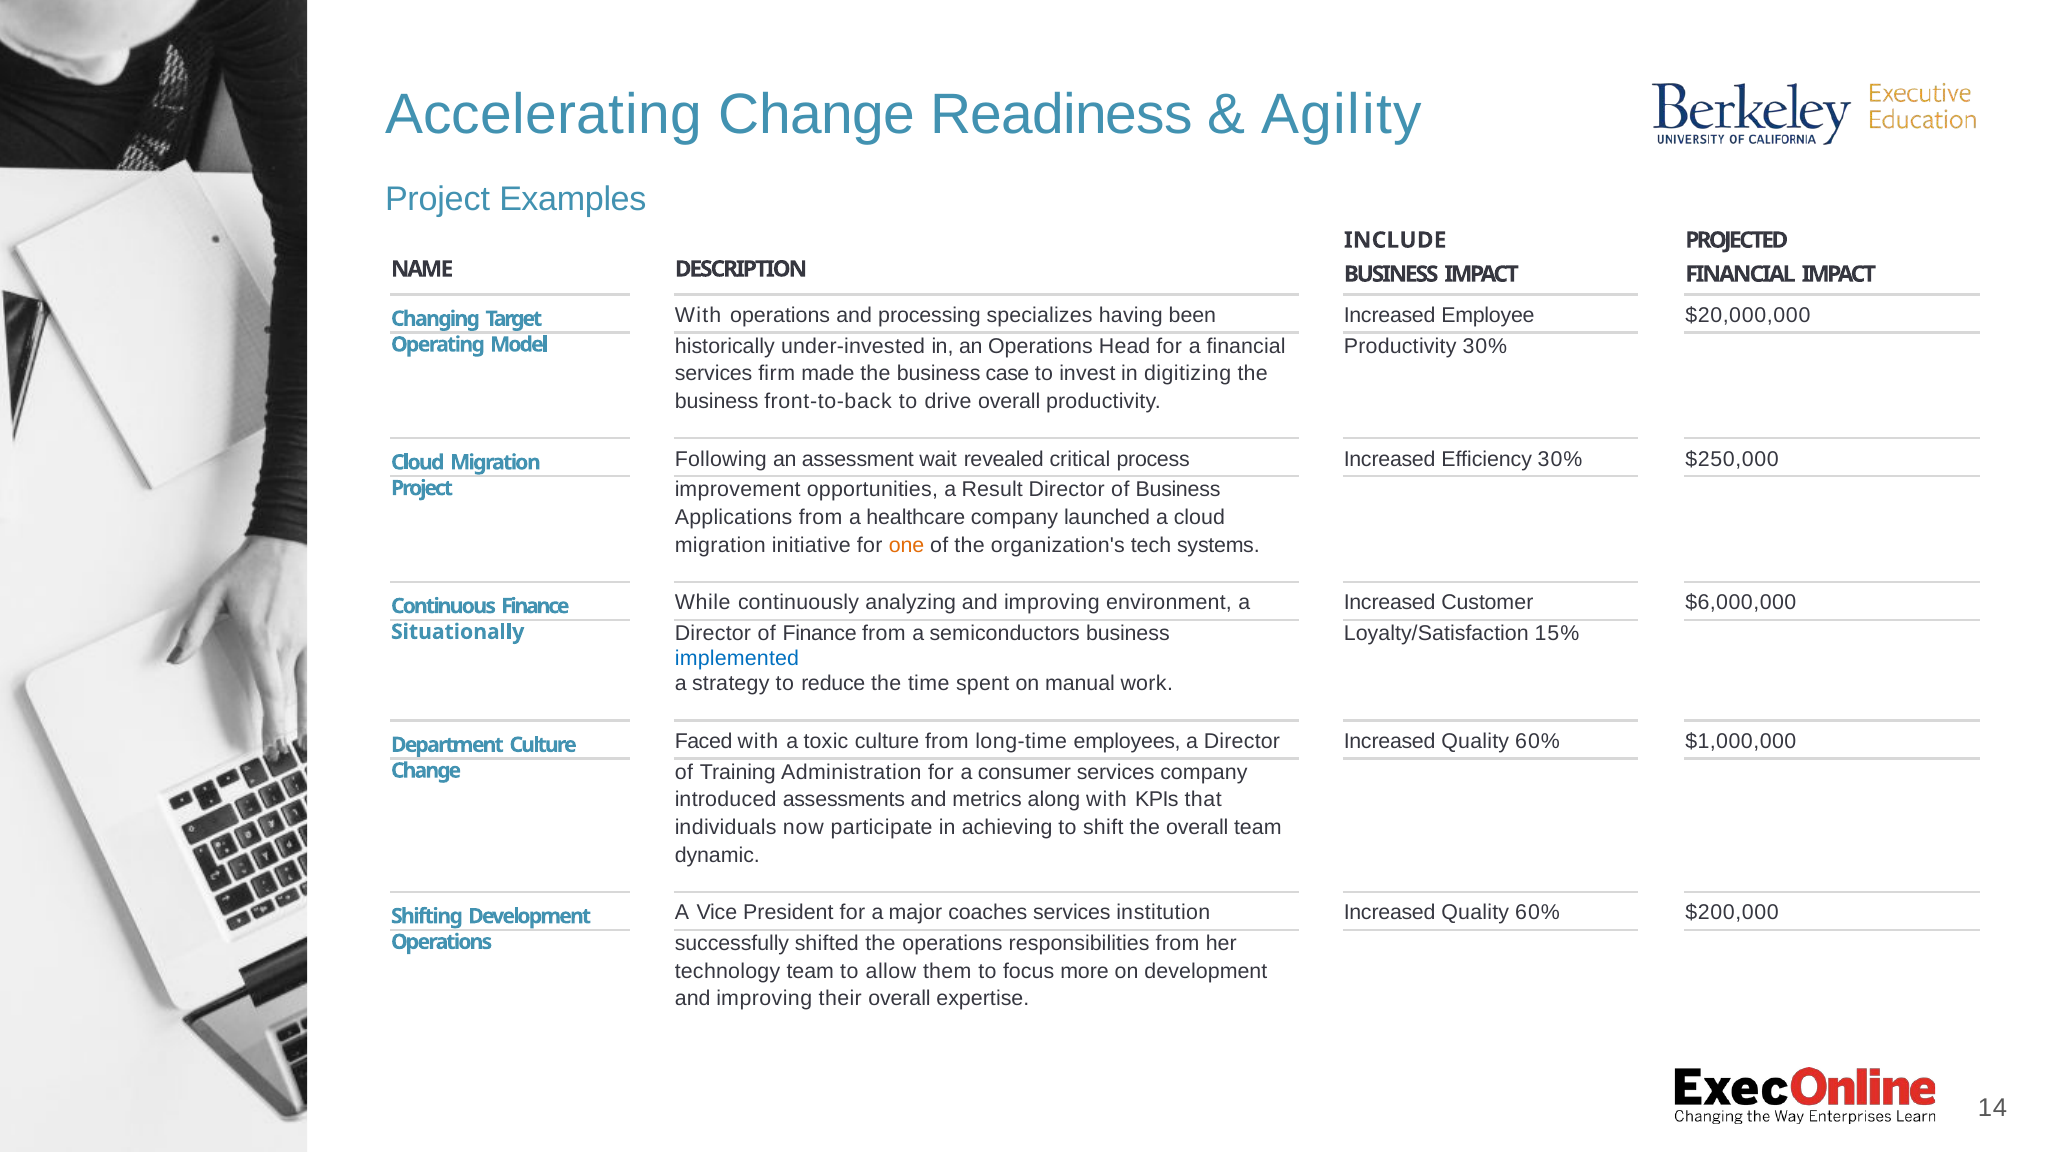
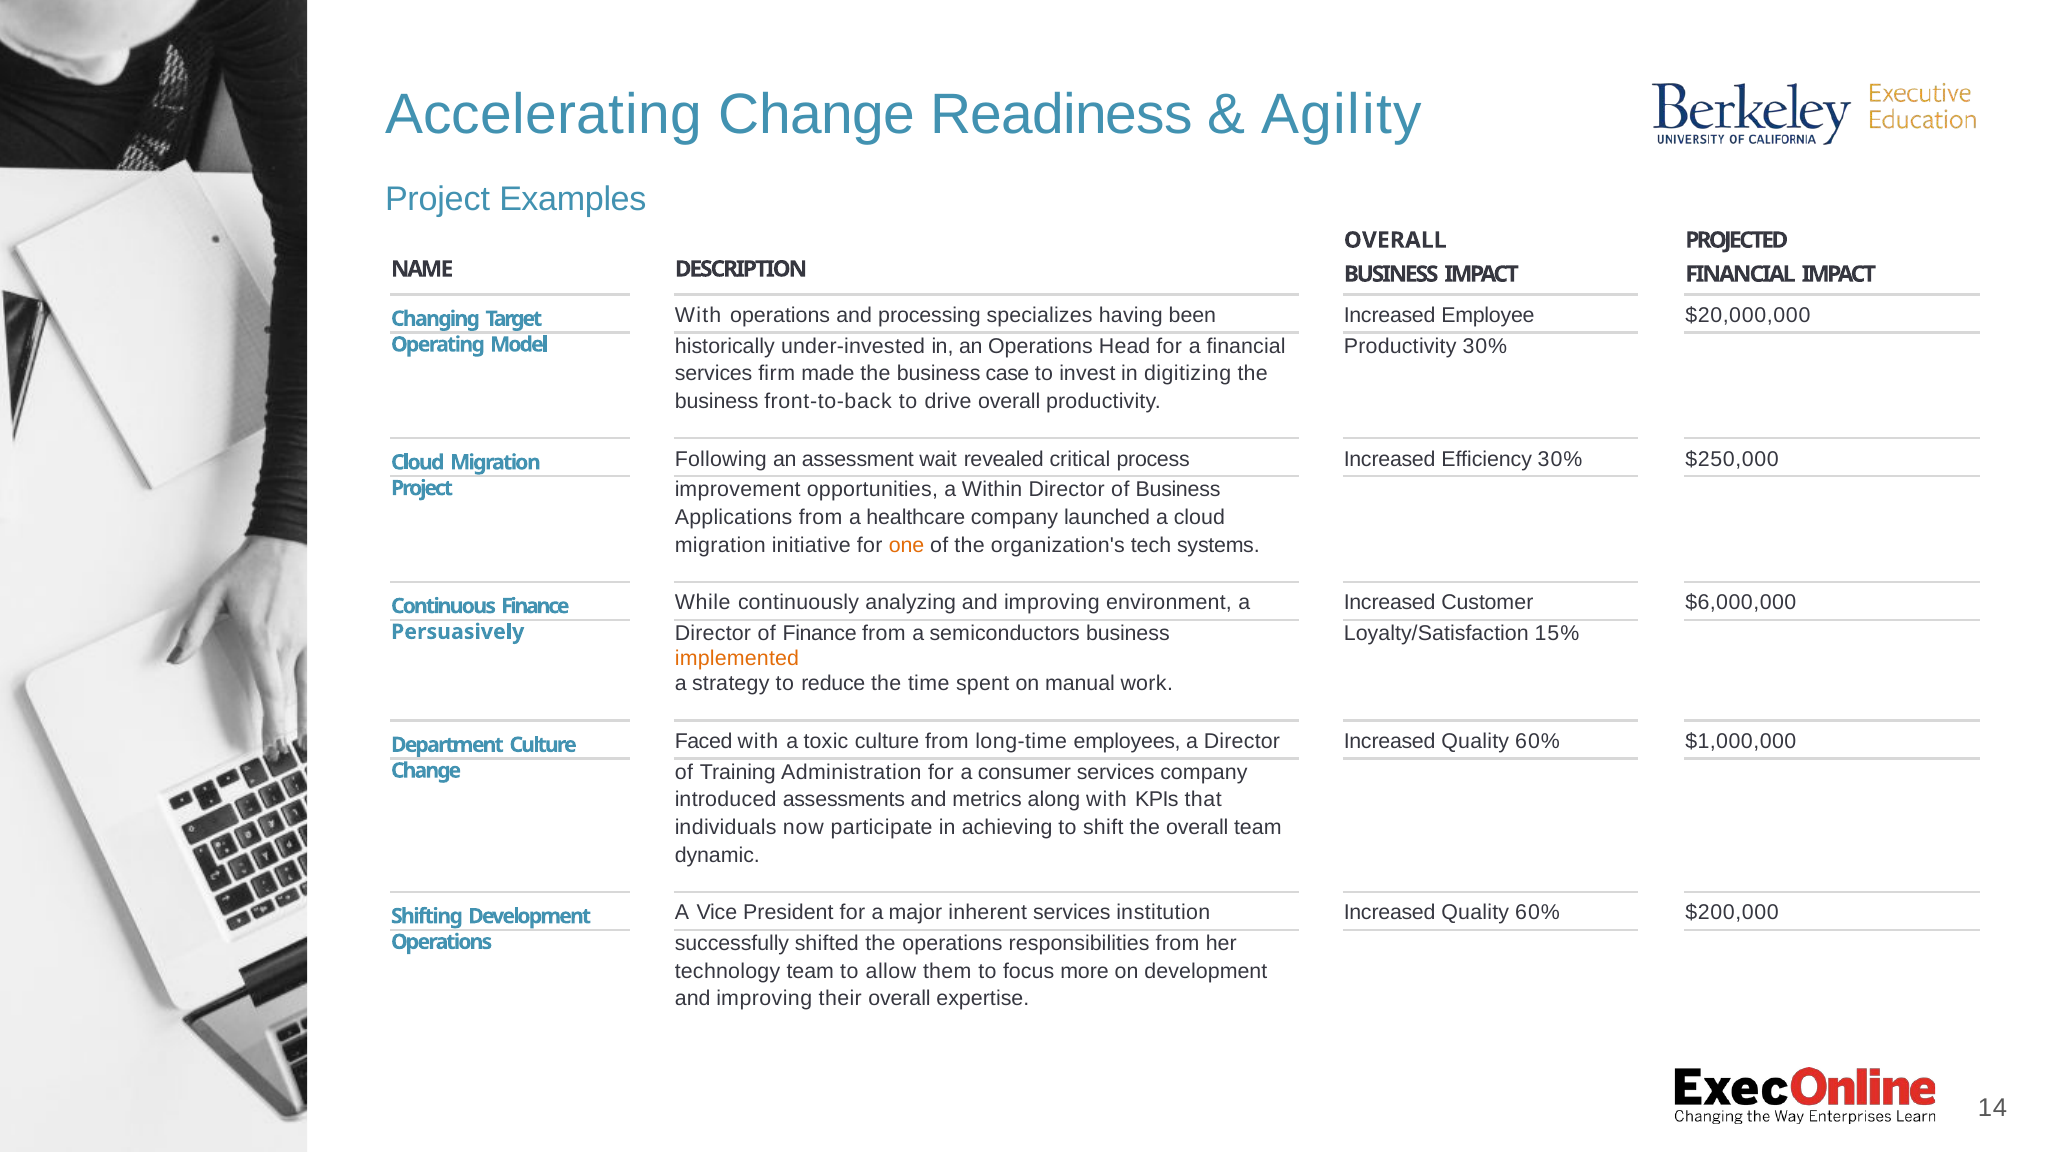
INCLUDE: INCLUDE -> OVERALL (1395, 240)
Result: Result -> Within (992, 490)
Situationally: Situationally -> Persuasively (458, 632)
implemented colour: blue -> orange (737, 659)
coaches: coaches -> inherent (988, 913)
